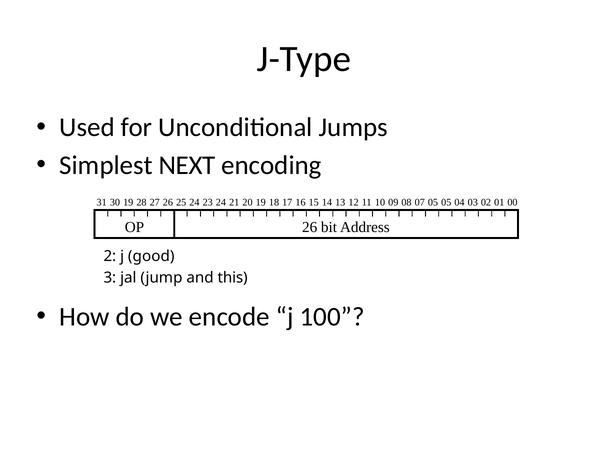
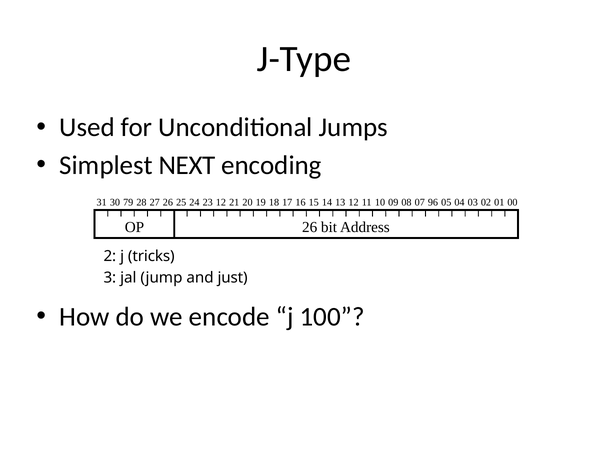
30 19: 19 -> 79 (128, 202)
23 24: 24 -> 12 (221, 202)
07 05: 05 -> 96 (433, 202)
good: good -> tricks (151, 256)
this: this -> just (233, 278)
